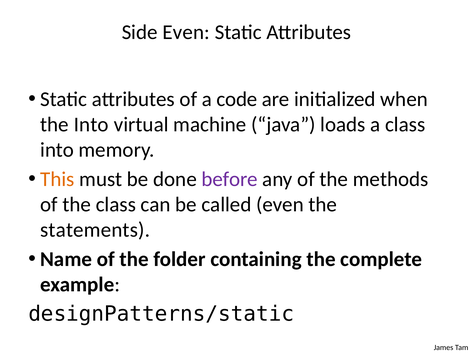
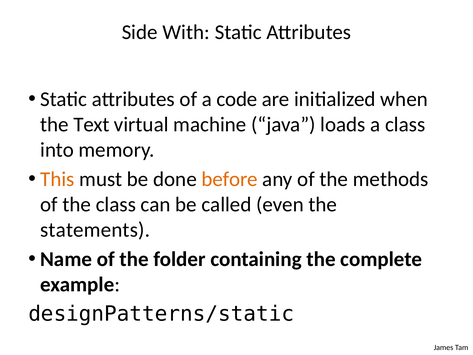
Side Even: Even -> With (186, 32)
the Into: Into -> Text (91, 124)
before colour: purple -> orange (230, 179)
